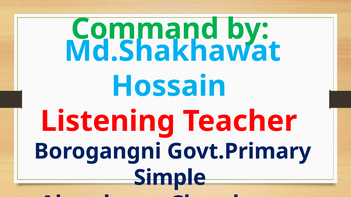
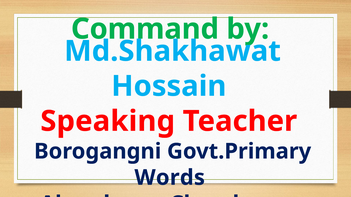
Listening: Listening -> Speaking (108, 121)
Simple: Simple -> Words (170, 178)
